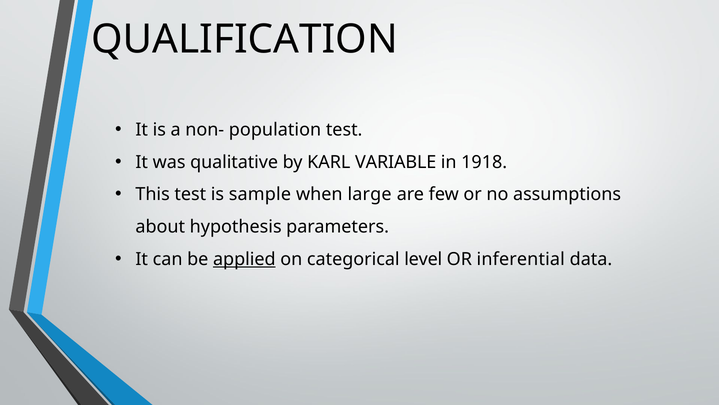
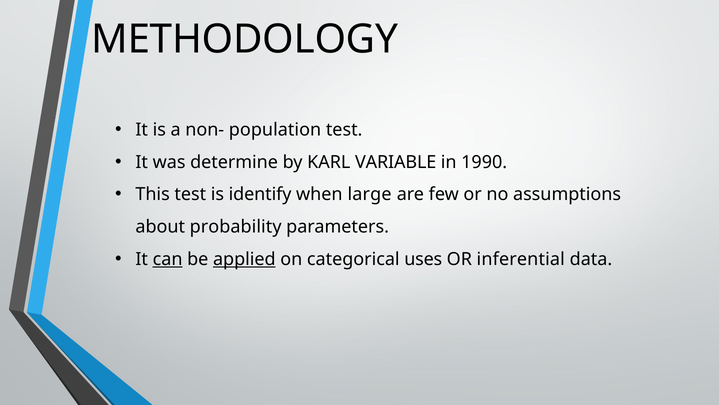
QUALIFICATION: QUALIFICATION -> METHODOLOGY (245, 39)
qualitative: qualitative -> determine (234, 162)
1918: 1918 -> 1990 (484, 162)
sample: sample -> identify (260, 194)
hypothesis: hypothesis -> probability (236, 227)
can underline: none -> present (168, 259)
level: level -> uses (423, 259)
